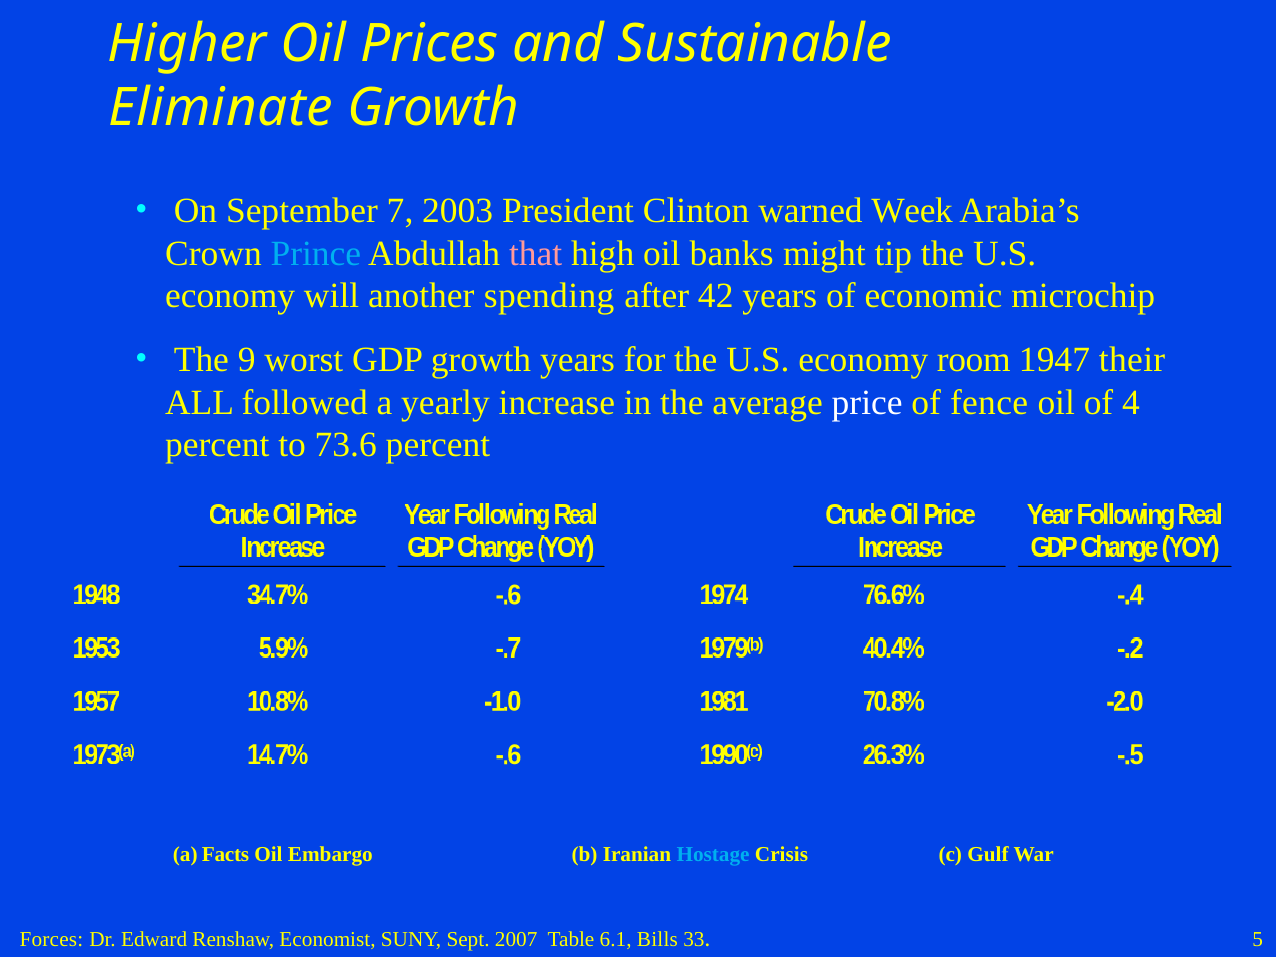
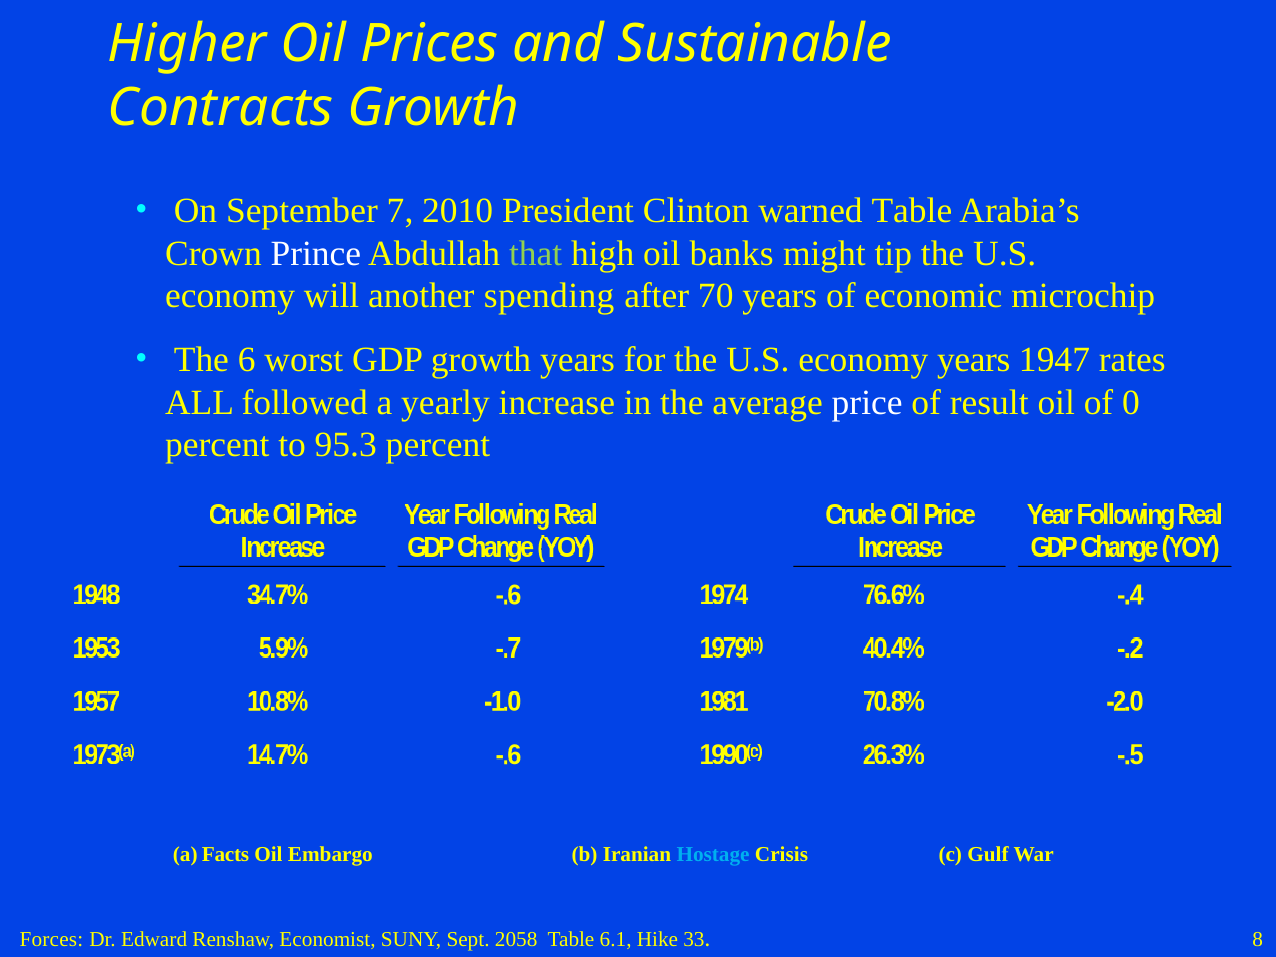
Eliminate: Eliminate -> Contracts (221, 108)
2003: 2003 -> 2010 (458, 211)
warned Week: Week -> Table (912, 211)
Prince colour: light blue -> white (316, 254)
that colour: pink -> light green (536, 254)
42: 42 -> 70 (716, 296)
9: 9 -> 6 (247, 360)
economy room: room -> years (974, 360)
their: their -> rates (1132, 360)
fence: fence -> result (989, 402)
4: 4 -> 0 (1131, 402)
73.6: 73.6 -> 95.3 (346, 445)
2007: 2007 -> 2058 (516, 939)
Bills: Bills -> Hike (658, 939)
5: 5 -> 8 (1258, 939)
